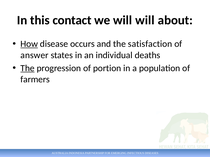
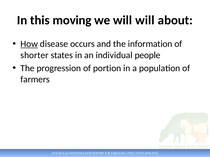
contact: contact -> moving (72, 20)
satisfaction: satisfaction -> information (150, 44)
answer: answer -> shorter (35, 55)
deaths: deaths -> people (148, 55)
The underline: present -> none (28, 68)
